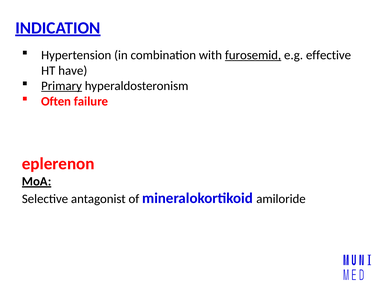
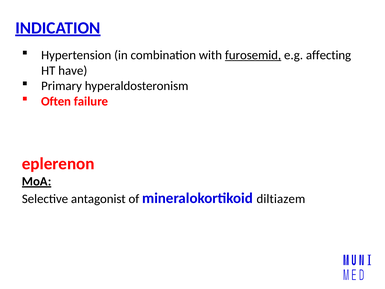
effective: effective -> affecting (329, 55)
Primary underline: present -> none (62, 86)
amiloride: amiloride -> diltiazem (281, 199)
